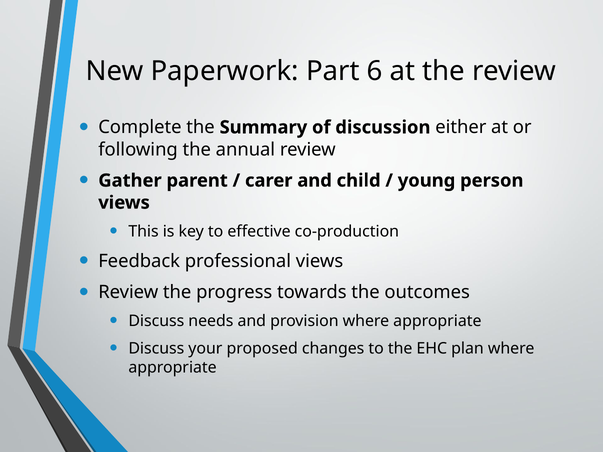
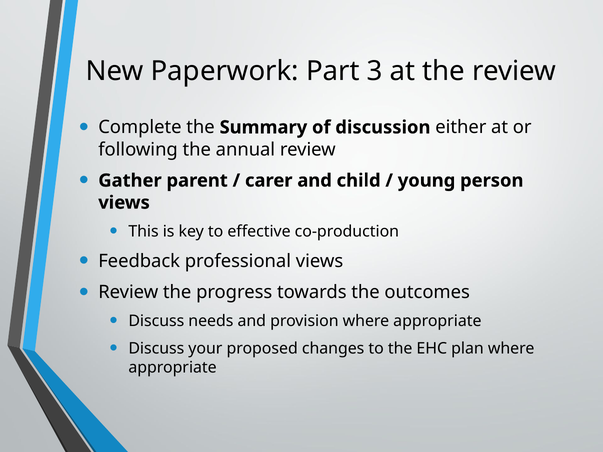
6: 6 -> 3 (375, 71)
